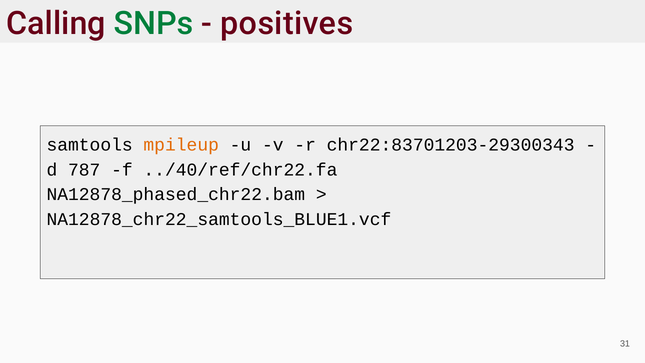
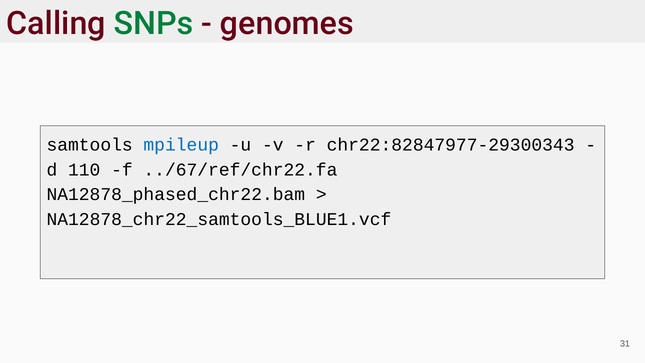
positives: positives -> genomes (287, 24)
mpileup colour: orange -> blue (181, 145)
chr22:83701203-29300343: chr22:83701203-29300343 -> chr22:82847977-29300343 (451, 145)
787: 787 -> 110 (84, 170)
../40/ref/chr22.fa: ../40/ref/chr22.fa -> ../67/ref/chr22.fa (240, 170)
